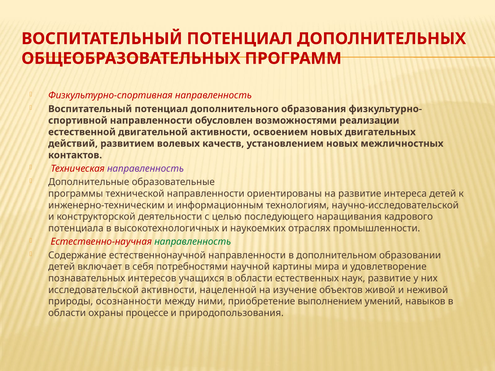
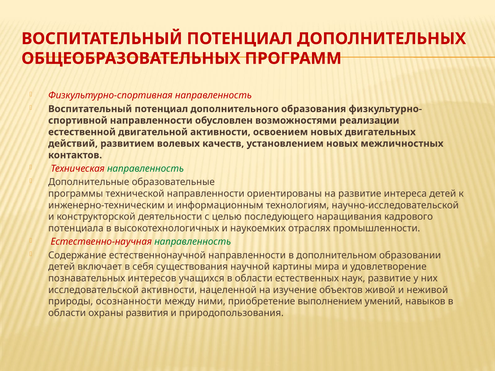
направленность colour: purple -> green (146, 169)
потребностями: потребностями -> существования (192, 267)
процессе: процессе -> развития (147, 313)
